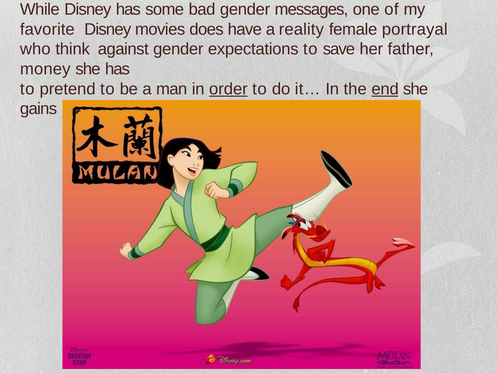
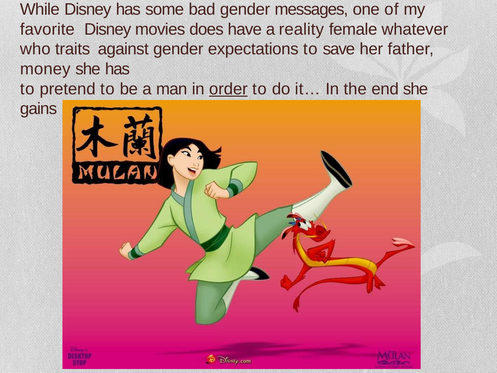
portrayal: portrayal -> whatever (415, 29)
think: think -> traits (73, 49)
end underline: present -> none (385, 89)
